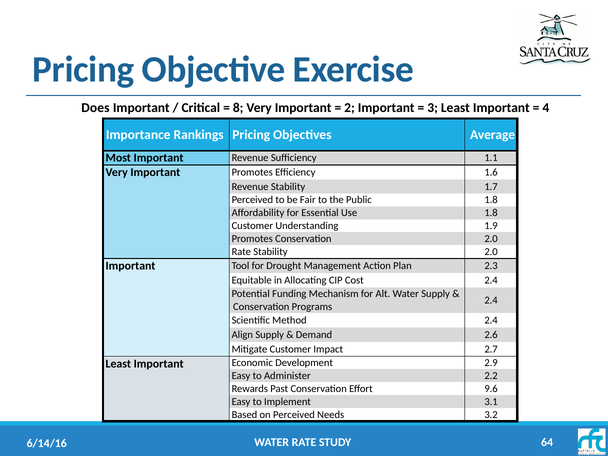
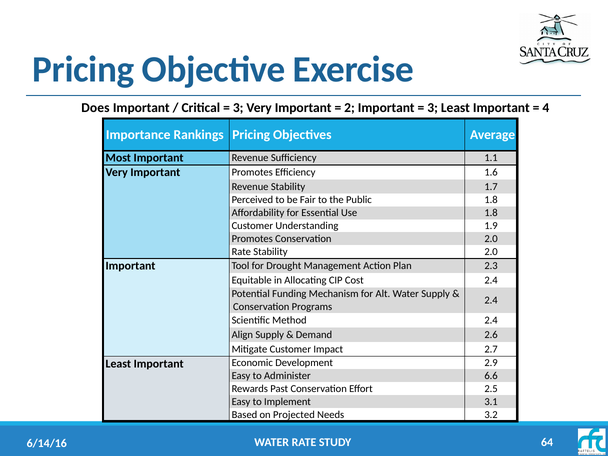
8: 8 -> 3 (238, 108)
2.2: 2.2 -> 6.6 (491, 376)
9.6: 9.6 -> 2.5 (491, 389)
on Perceived: Perceived -> Projected (294, 415)
